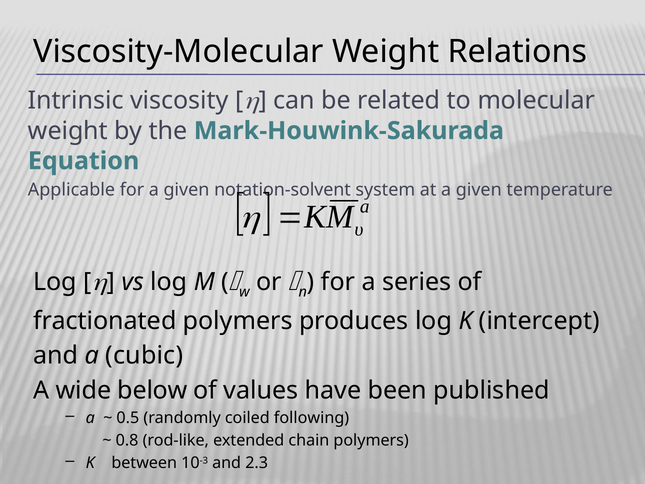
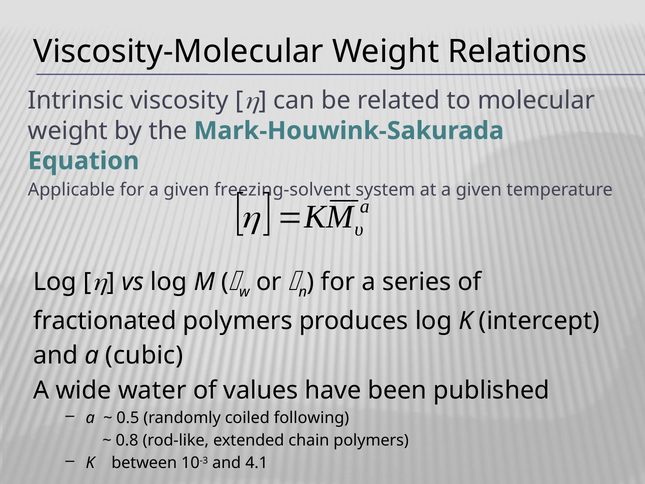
notation-solvent: notation-solvent -> freezing-solvent (282, 190)
below: below -> water (152, 390)
2.3: 2.3 -> 4.1 (257, 463)
